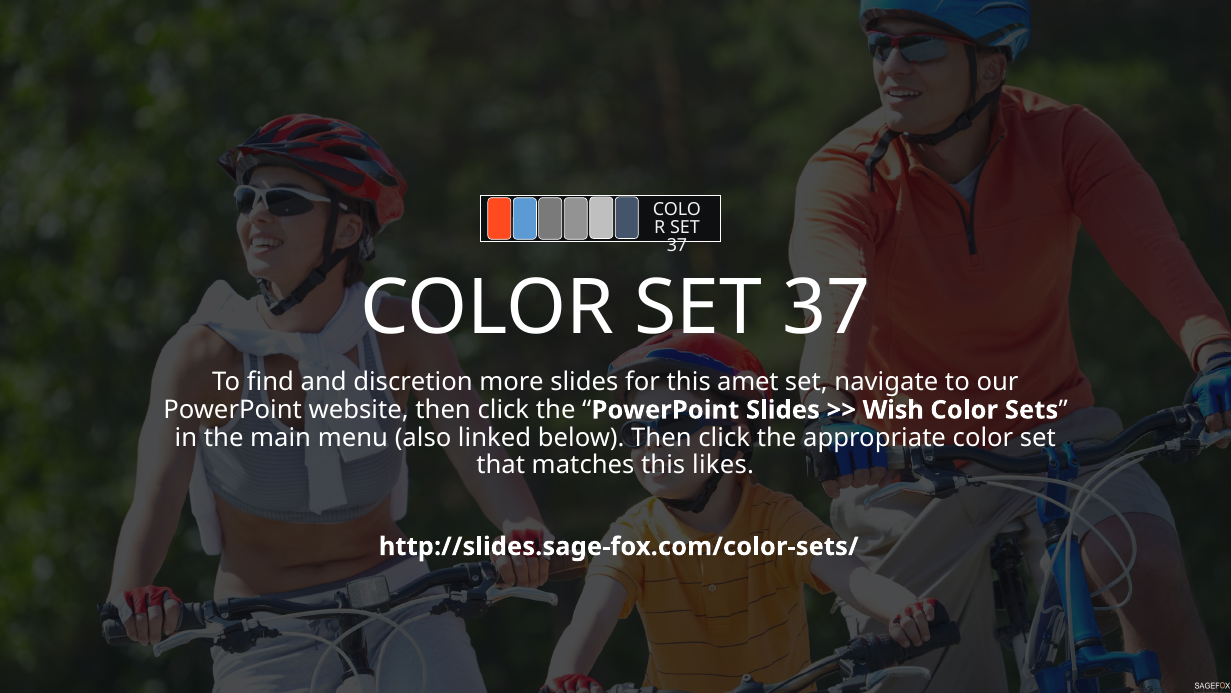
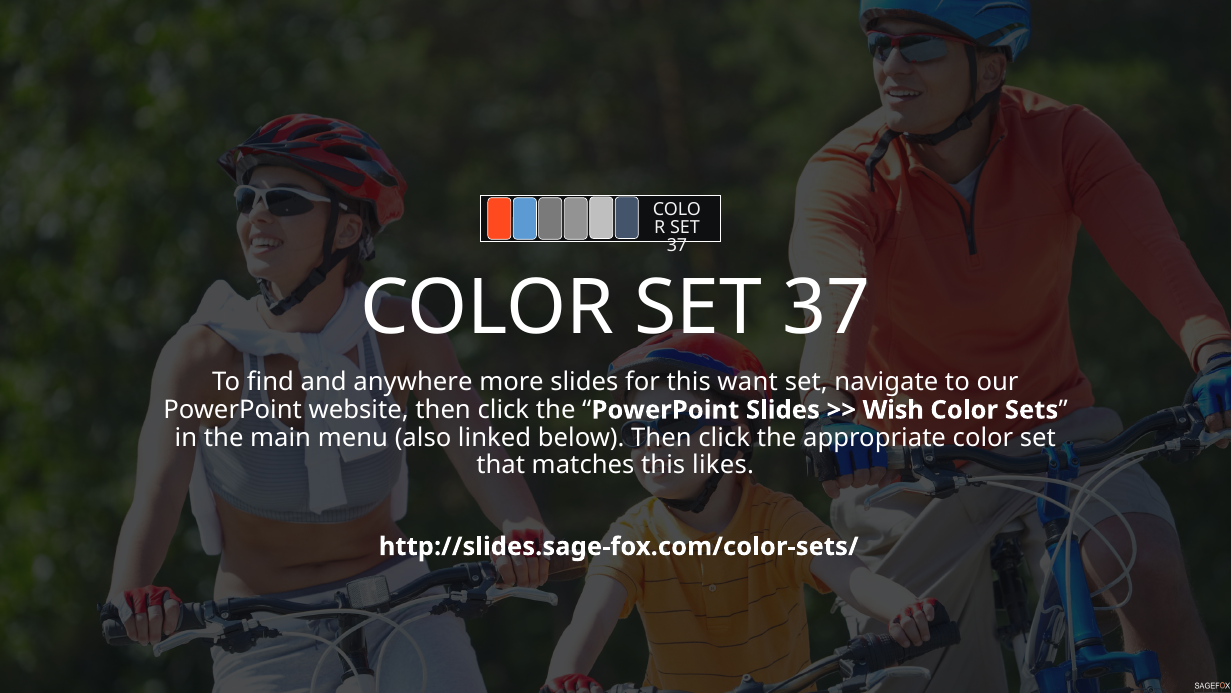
discretion: discretion -> anywhere (413, 382)
amet: amet -> want (748, 382)
